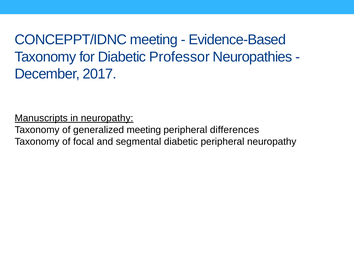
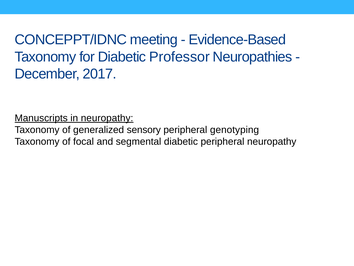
generalized meeting: meeting -> sensory (144, 130)
differences: differences -> genotyping (235, 130)
